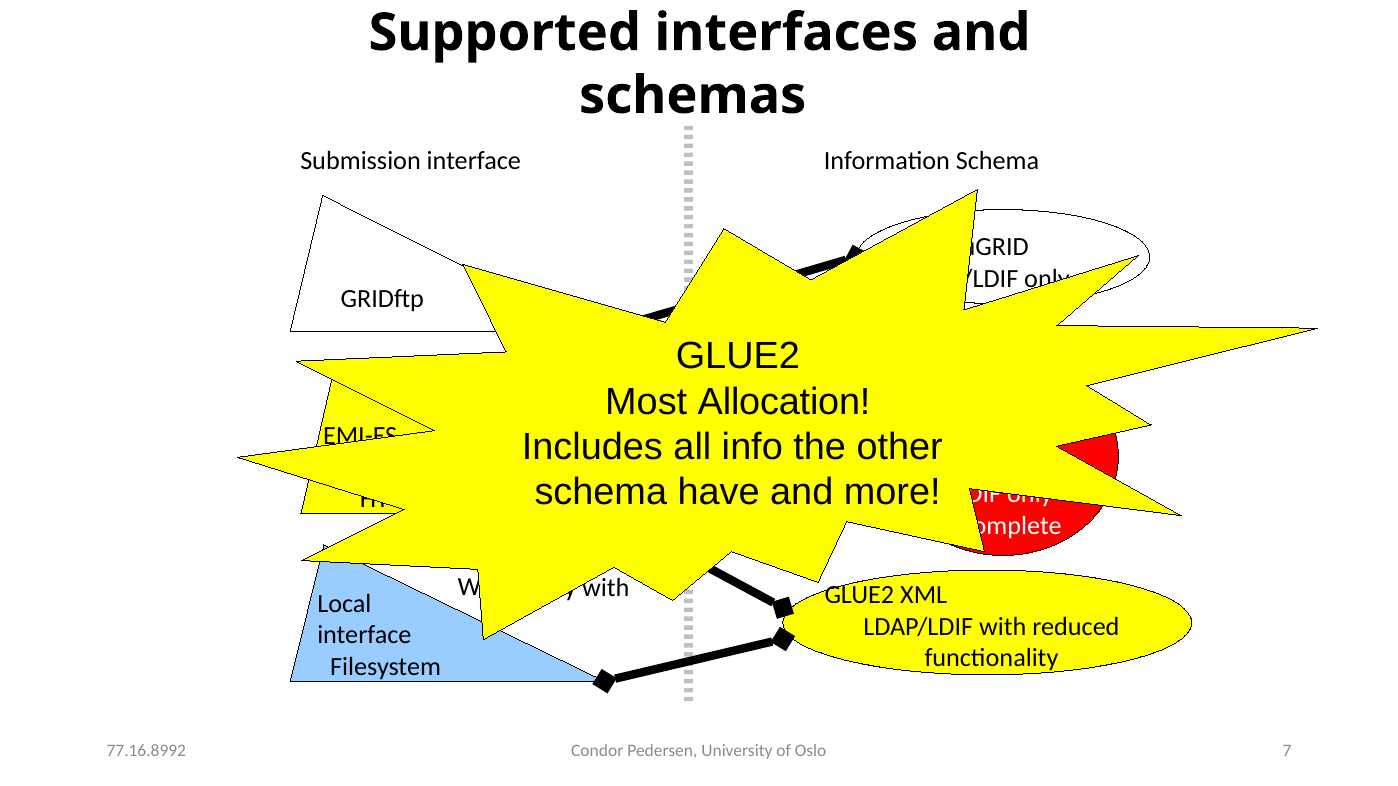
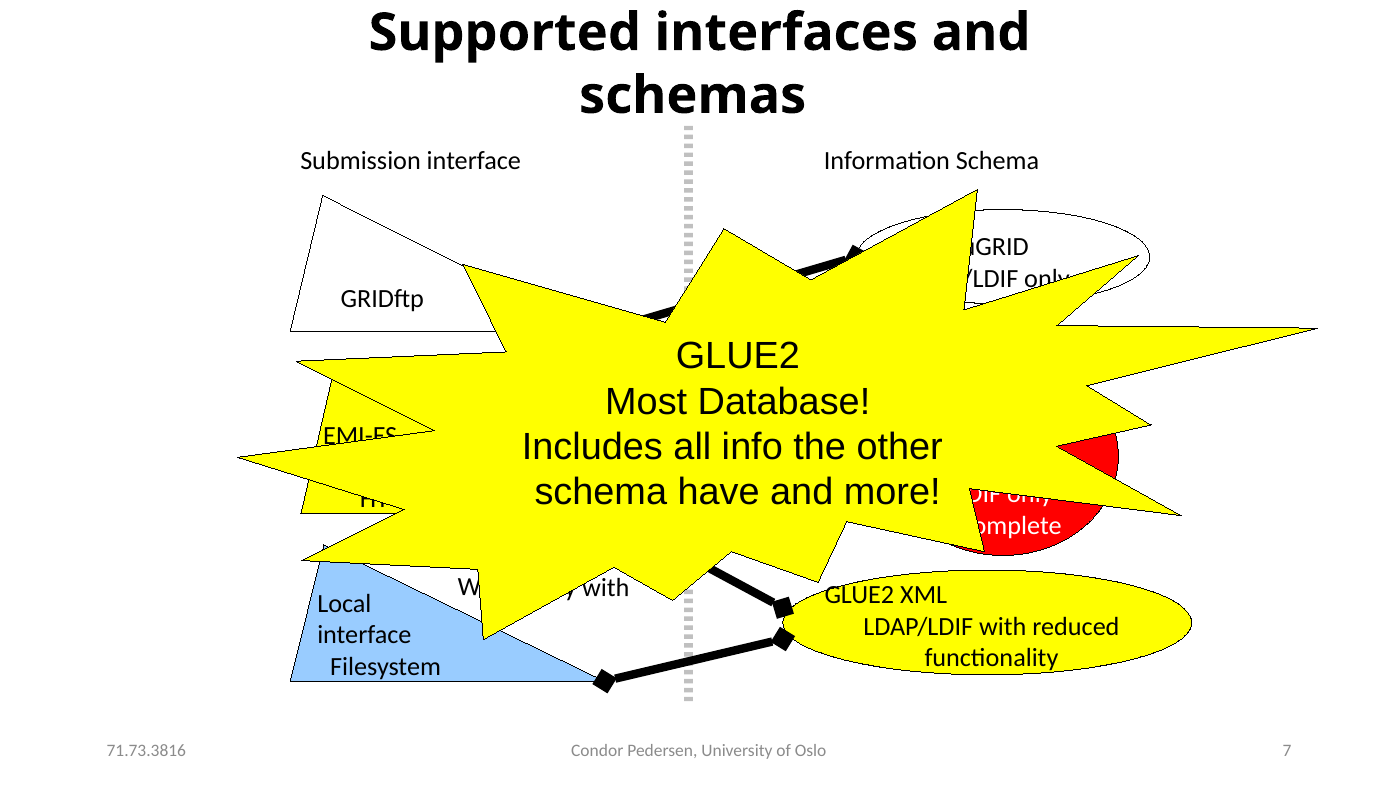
Allocation: Allocation -> Database (784, 402)
77.16.8992: 77.16.8992 -> 71.73.3816 (146, 751)
